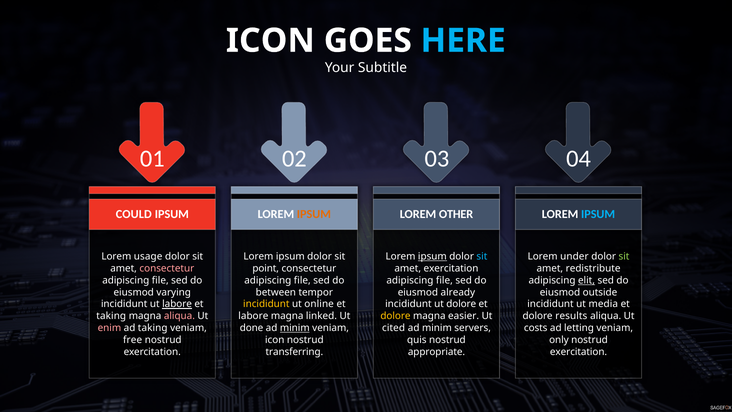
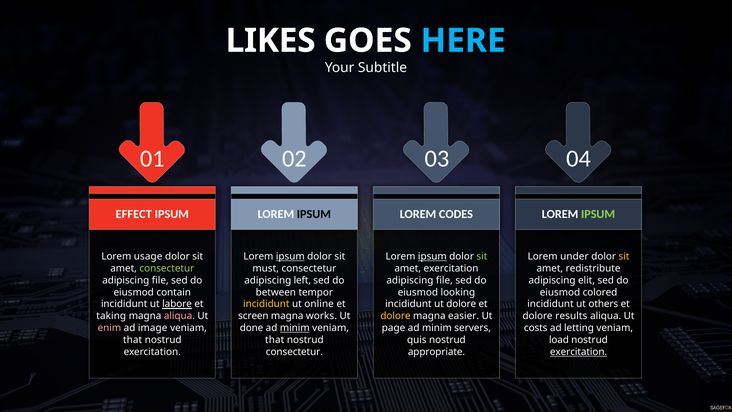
ICON: ICON -> LIKES (271, 41)
COULD: COULD -> EFFECT (134, 214)
IPSUM colour: orange -> black (314, 214)
OTHER: OTHER -> CODES (456, 214)
IPSUM colour: light blue -> light green (598, 214)
ipsum underline: none -> present (290, 256)
sit colour: light blue -> light green (482, 256)
sit colour: light green -> yellow (624, 256)
consectetur colour: pink -> light green (167, 268)
point: point -> must (266, 268)
file: file -> left (302, 280)
elit underline: present -> none (587, 280)
varying: varying -> contain (174, 292)
already: already -> looking (458, 292)
outside: outside -> colored (600, 292)
media: media -> others (603, 304)
labore: labore -> screen (253, 316)
linked: linked -> works (321, 316)
ad taking: taking -> image (153, 328)
cited: cited -> page (394, 328)
free: free -> that (133, 340)
icon: icon -> that (275, 340)
only: only -> load (559, 340)
transferring: transferring -> consectetur (294, 352)
exercitation underline: none -> present (579, 352)
